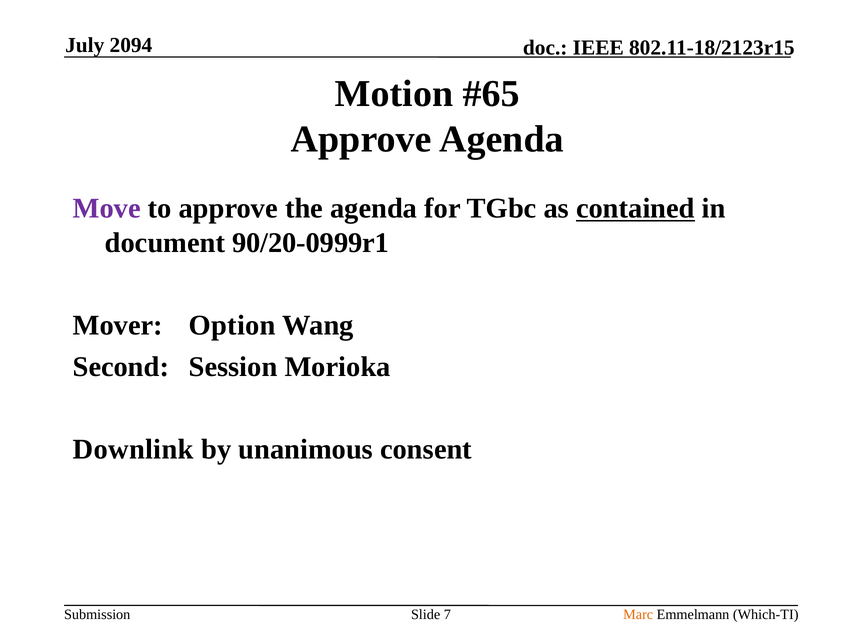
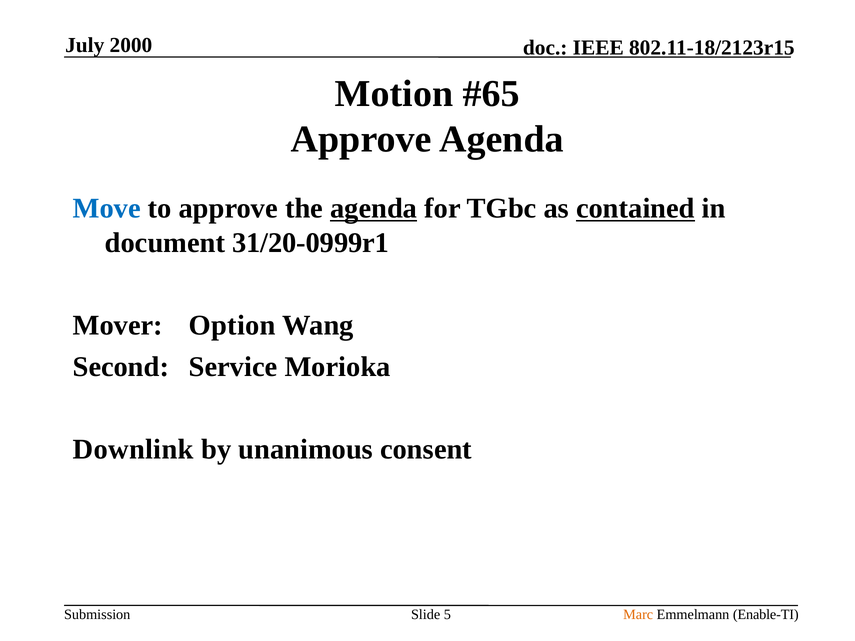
2094: 2094 -> 2000 (131, 45)
Move colour: purple -> blue (107, 209)
agenda underline: none -> present (374, 209)
90/20-0999r1: 90/20-0999r1 -> 31/20-0999r1 (311, 243)
Session: Session -> Service (233, 367)
7: 7 -> 5 (447, 615)
Which-TI: Which-TI -> Enable-TI (766, 615)
